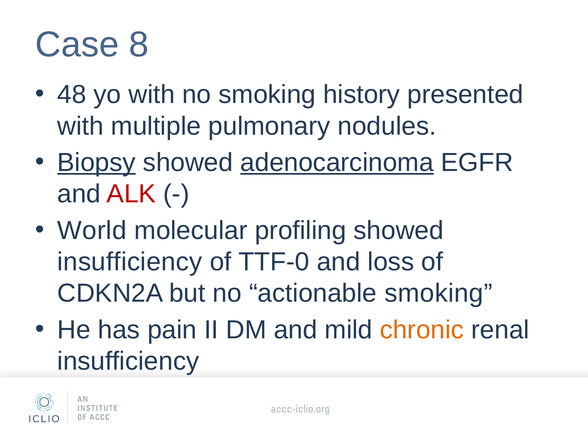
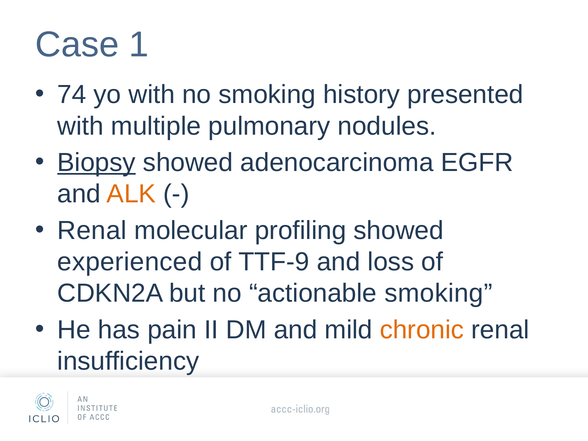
8: 8 -> 1 (139, 45)
48: 48 -> 74 (72, 95)
adenocarcinoma underline: present -> none (337, 163)
ALK colour: red -> orange (131, 194)
World: World -> Renal (92, 231)
insufficiency: insufficiency -> experienced (130, 262)
TTF-0: TTF-0 -> TTF-9 (274, 262)
